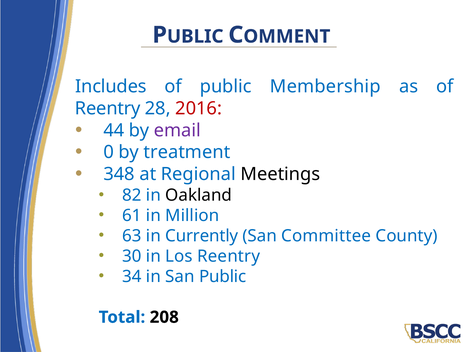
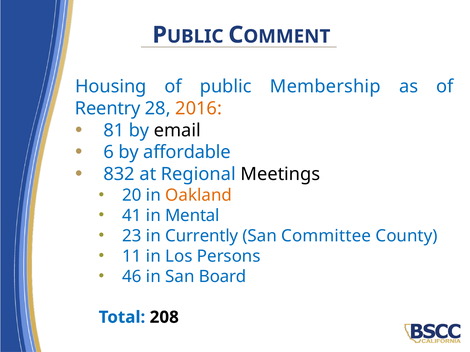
Includes: Includes -> Housing (111, 87)
2016 colour: red -> orange (199, 109)
44: 44 -> 81 (114, 131)
email colour: purple -> black (177, 131)
0: 0 -> 6 (109, 153)
treatment: treatment -> affordable (187, 153)
348: 348 -> 832 (119, 174)
82: 82 -> 20 (132, 196)
Oakland colour: black -> orange (199, 196)
61: 61 -> 41 (132, 216)
Million: Million -> Mental (192, 216)
63: 63 -> 23 (132, 236)
30: 30 -> 11 (132, 257)
Los Reentry: Reentry -> Persons (229, 257)
34: 34 -> 46 (132, 277)
San Public: Public -> Board (223, 277)
